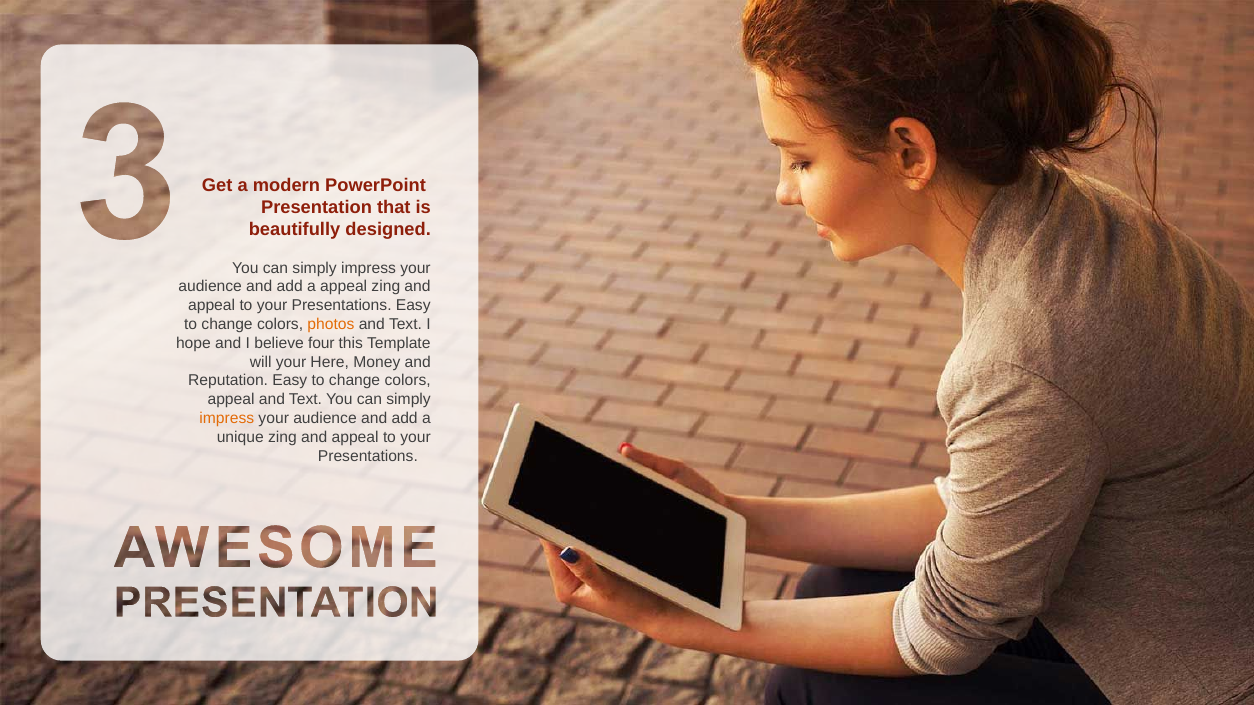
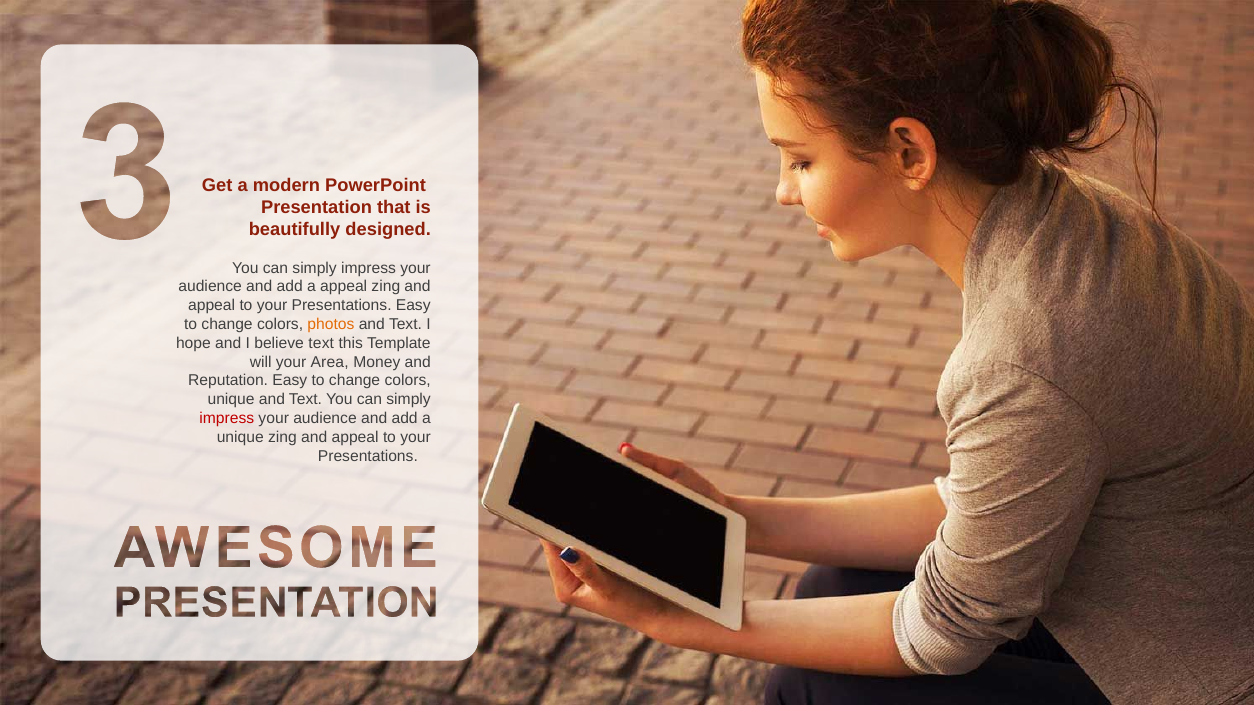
believe four: four -> text (321, 343)
Here: Here -> Area (330, 362)
appeal: appeal -> unique (231, 400)
impress colour: orange -> red (227, 419)
